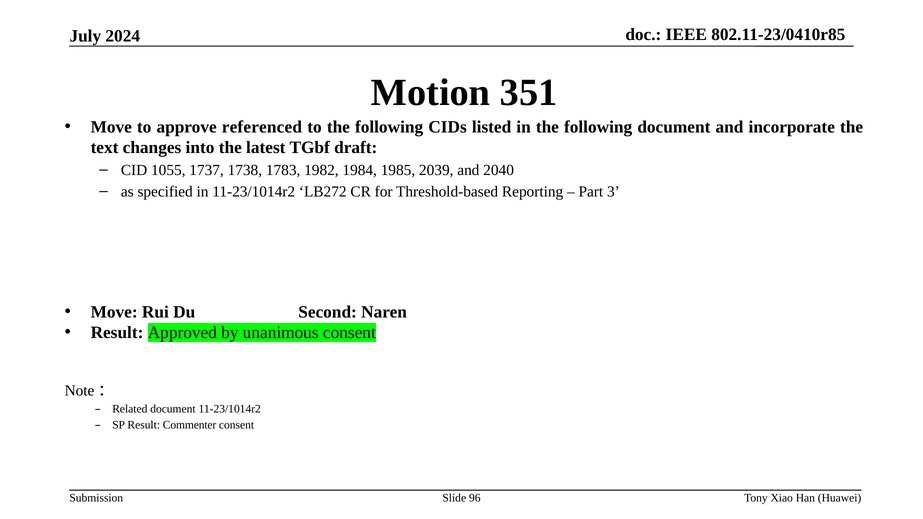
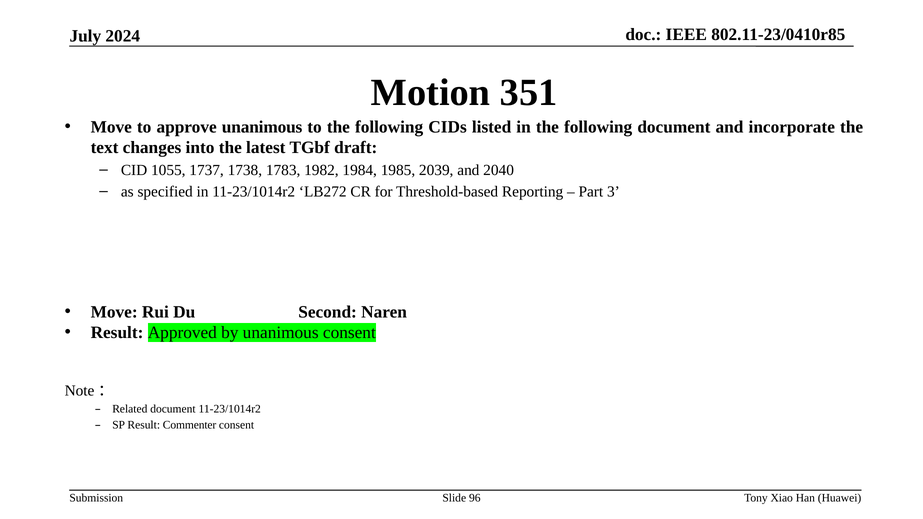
approve referenced: referenced -> unanimous (262, 127)
